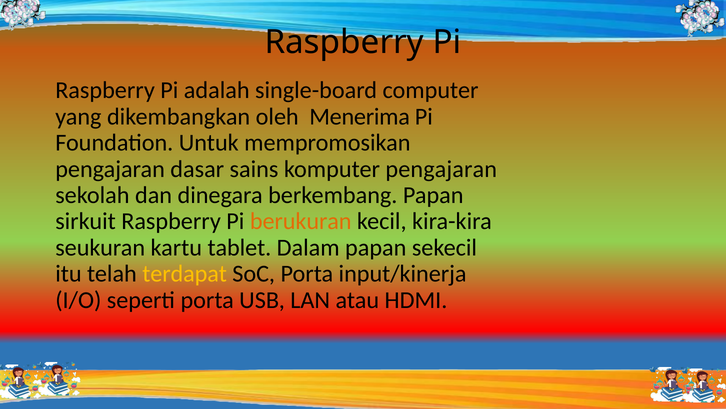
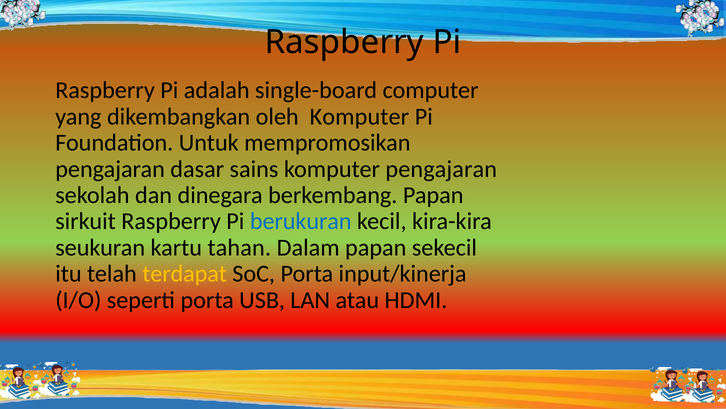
oleh Menerima: Menerima -> Komputer (359, 116)
berukuran colour: orange -> blue (301, 221)
tablet: tablet -> tahan (239, 247)
